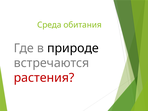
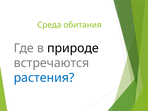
растения colour: red -> blue (44, 78)
